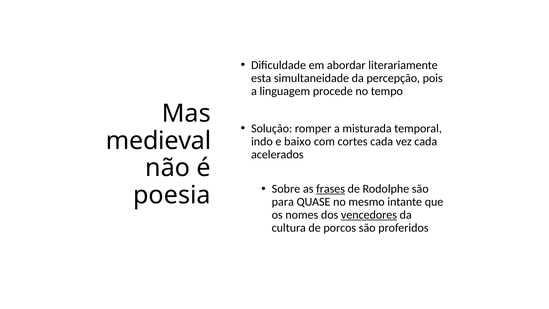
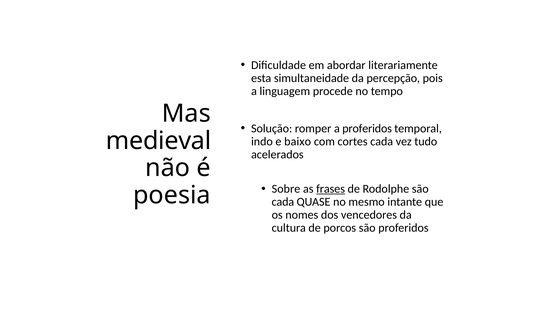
a misturada: misturada -> proferidos (367, 128)
vez cada: cada -> tudo (426, 141)
para: para -> cada (283, 202)
vencedores underline: present -> none (369, 215)
